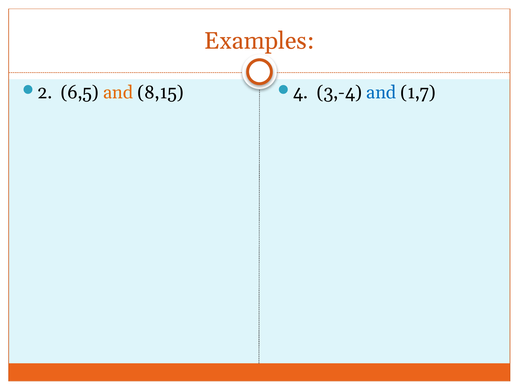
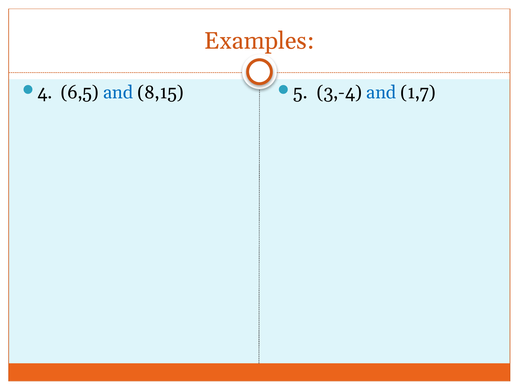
2: 2 -> 4 (45, 93)
and colour: orange -> blue (118, 93)
4: 4 -> 5 (301, 93)
